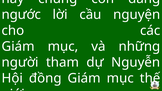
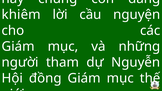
ngước: ngước -> khiêm (21, 15)
